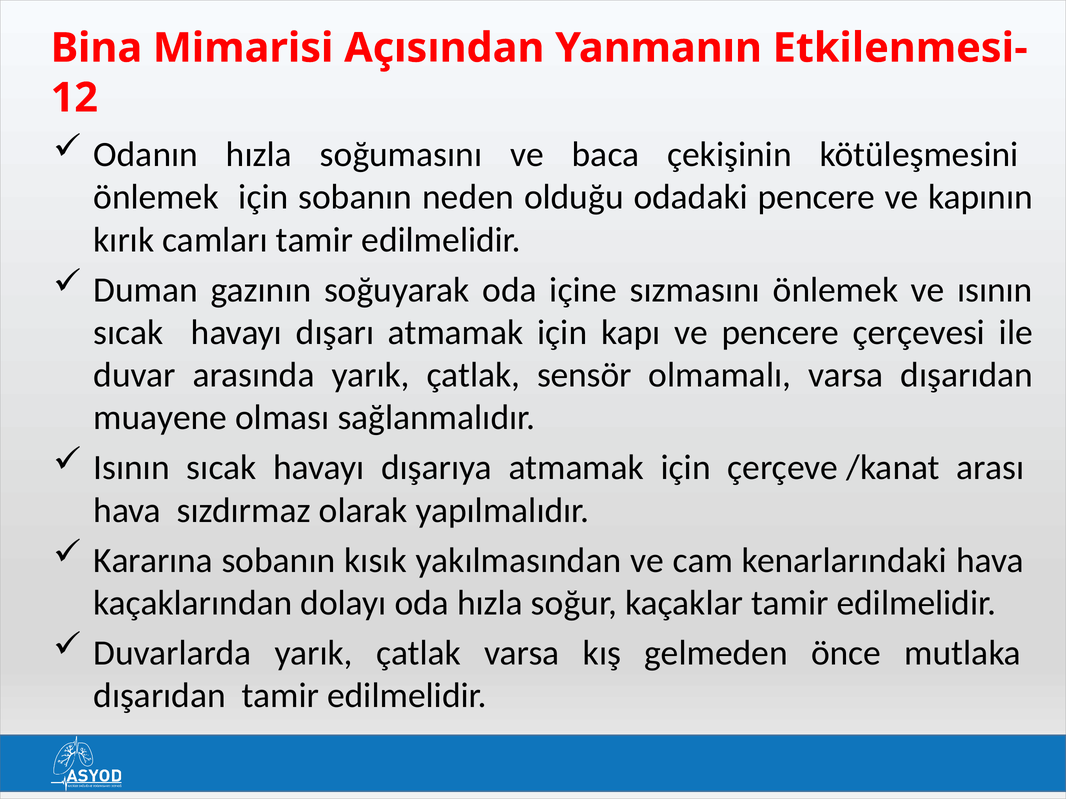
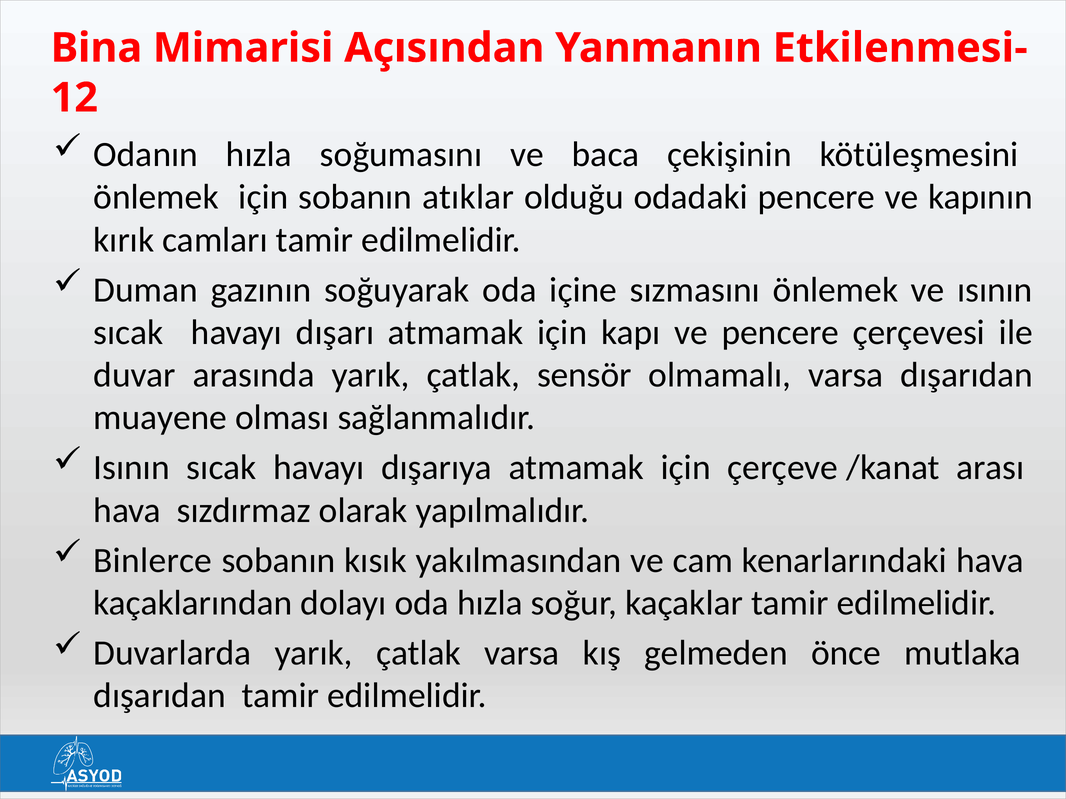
neden: neden -> atıklar (468, 197)
Kararına: Kararına -> Binlerce (153, 561)
